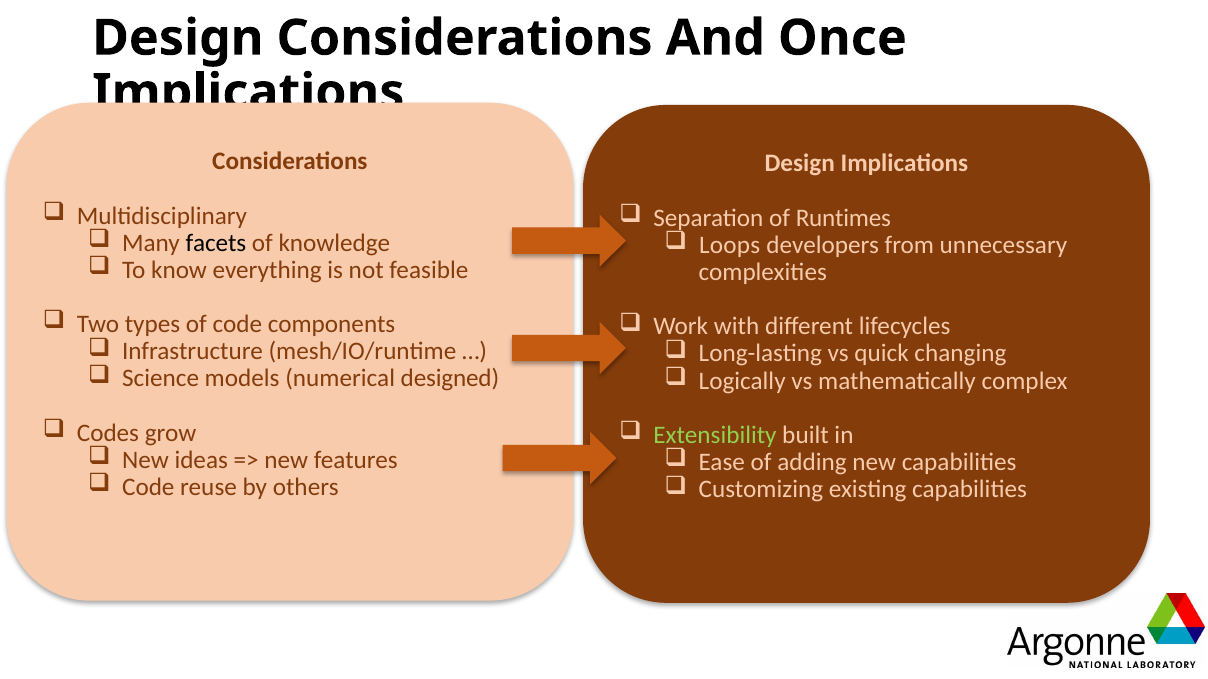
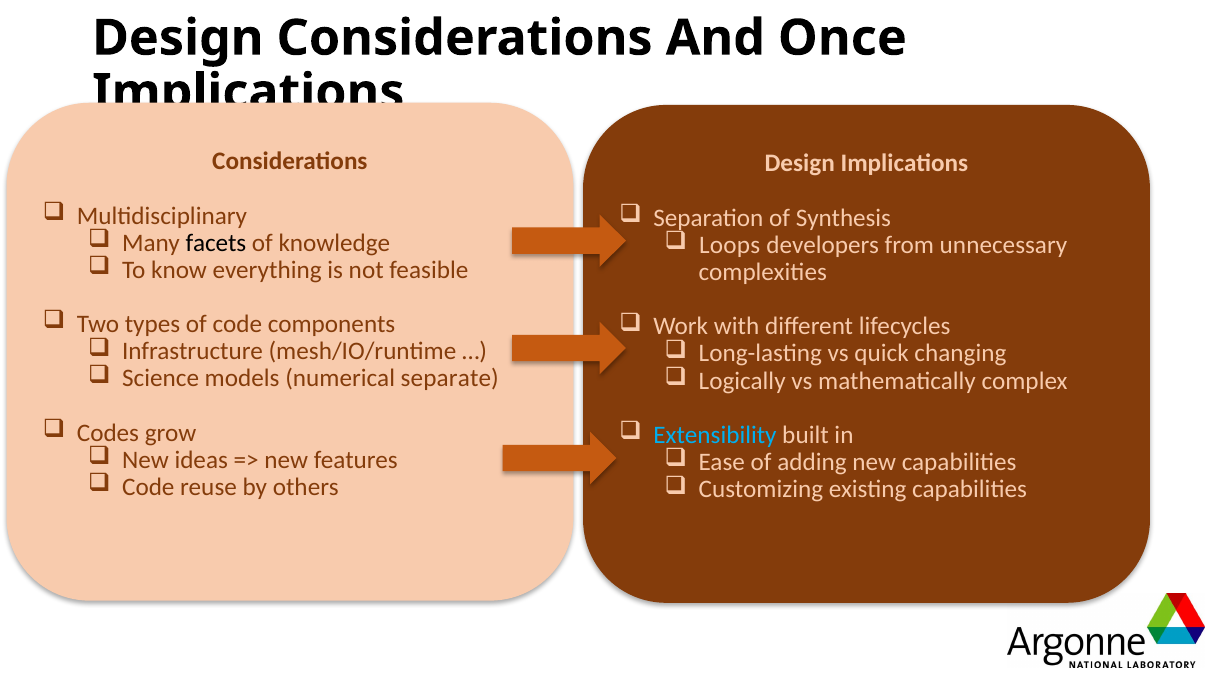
Runtimes: Runtimes -> Synthesis (843, 218)
designed: designed -> separate (450, 379)
Extensibility colour: light green -> light blue (715, 435)
